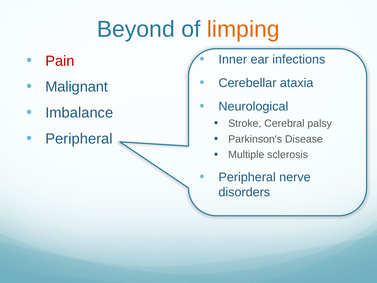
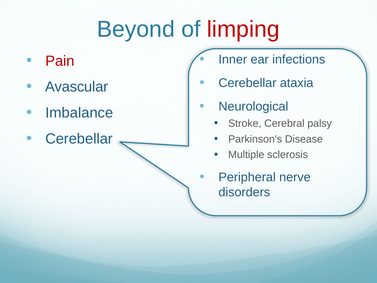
limping colour: orange -> red (243, 29)
Malignant: Malignant -> Avascular (77, 87)
Peripheral: Peripheral -> Cerebellar (79, 139)
